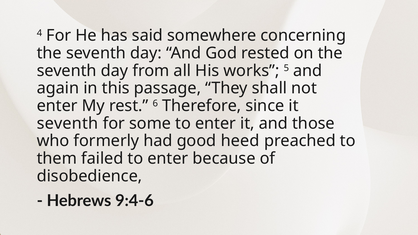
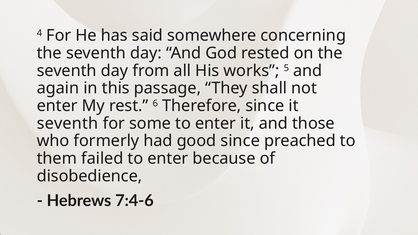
good heed: heed -> since (240, 141)
9:4-6: 9:4-6 -> 7:4-6 (134, 201)
